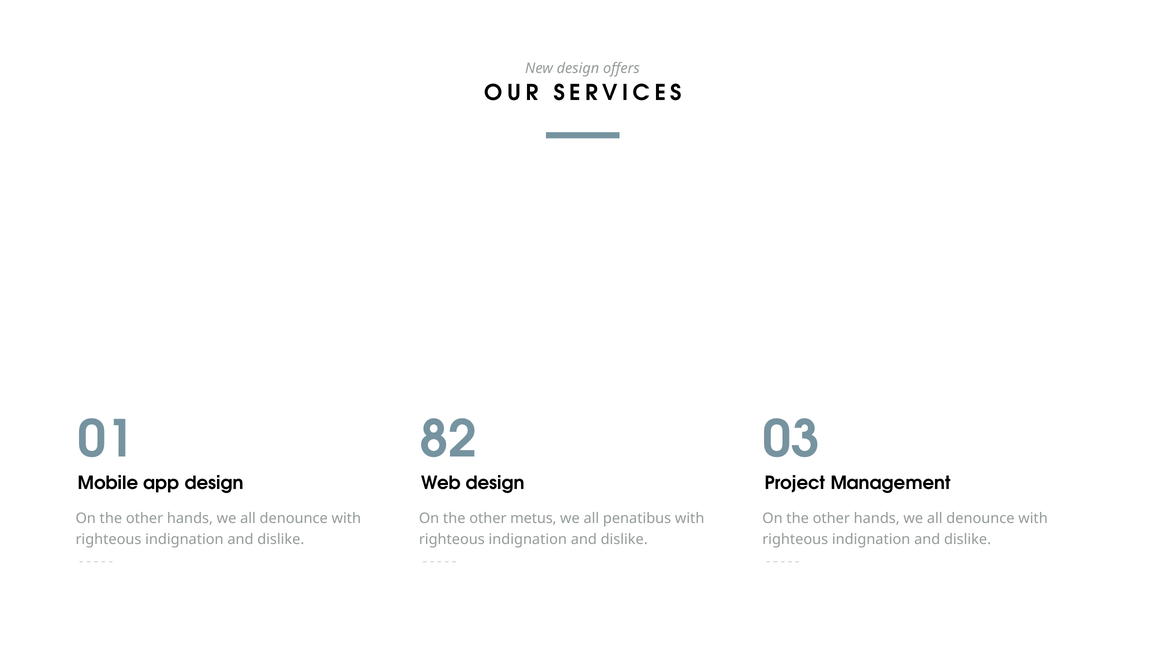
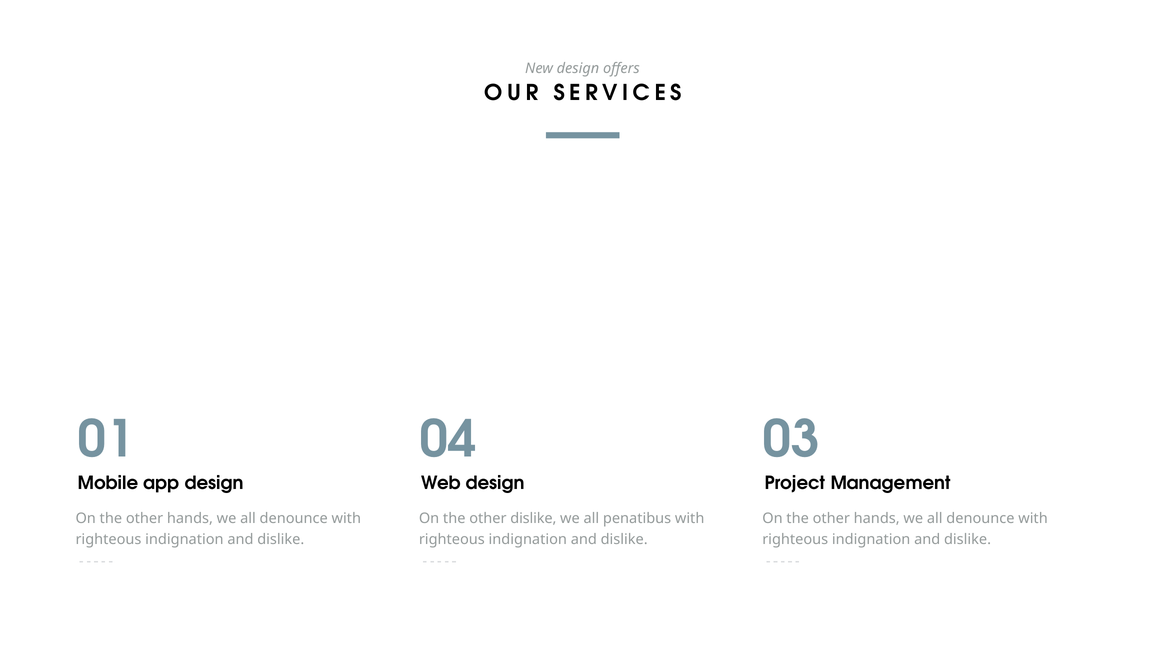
82: 82 -> 04 (448, 440)
other metus: metus -> dislike (533, 519)
